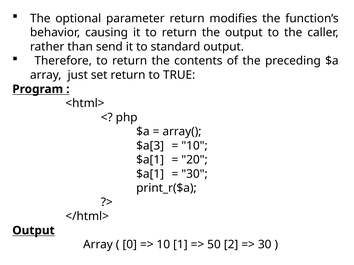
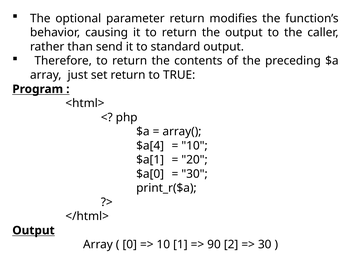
$a[3: $a[3 -> $a[4 (150, 146)
$a[1: $a[1 -> $a[0 (150, 174)
50: 50 -> 90 (214, 245)
